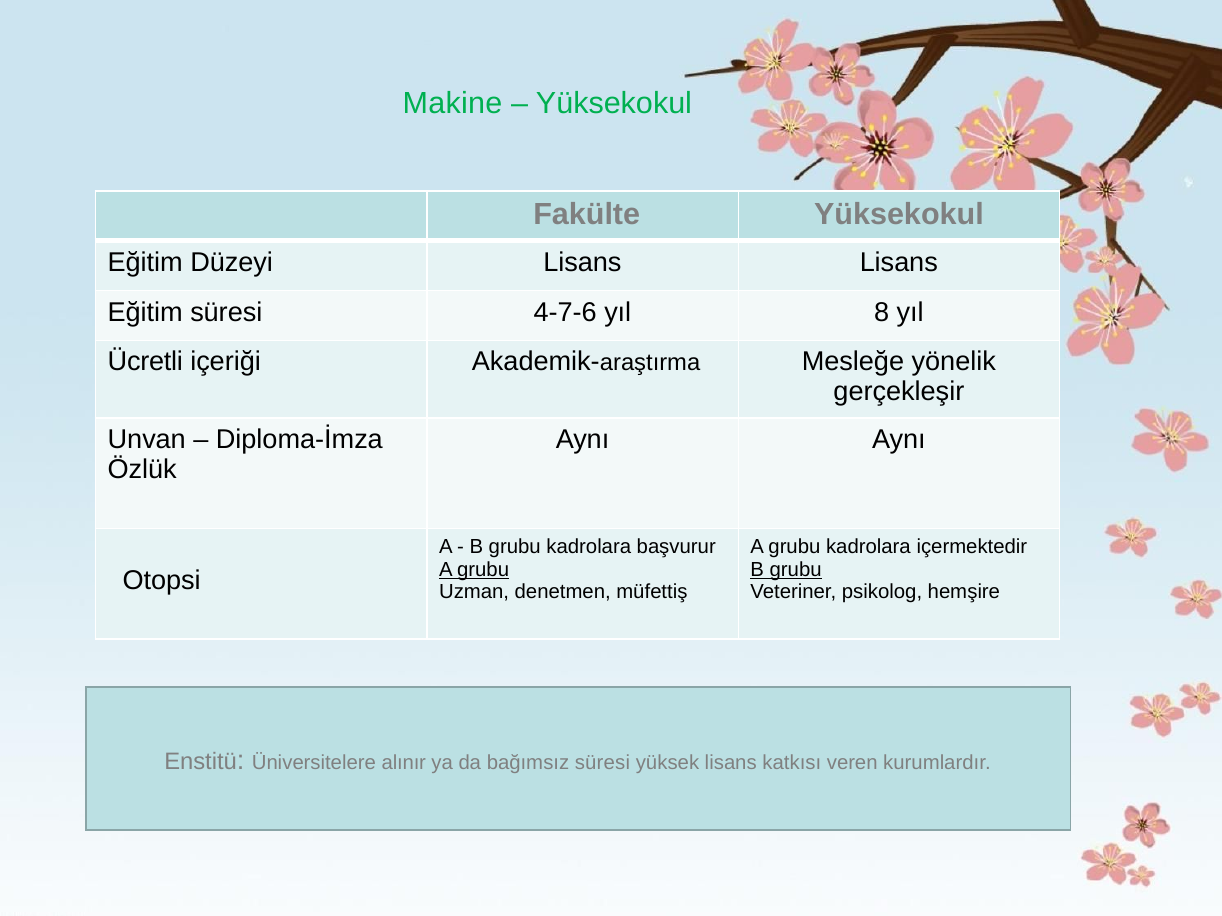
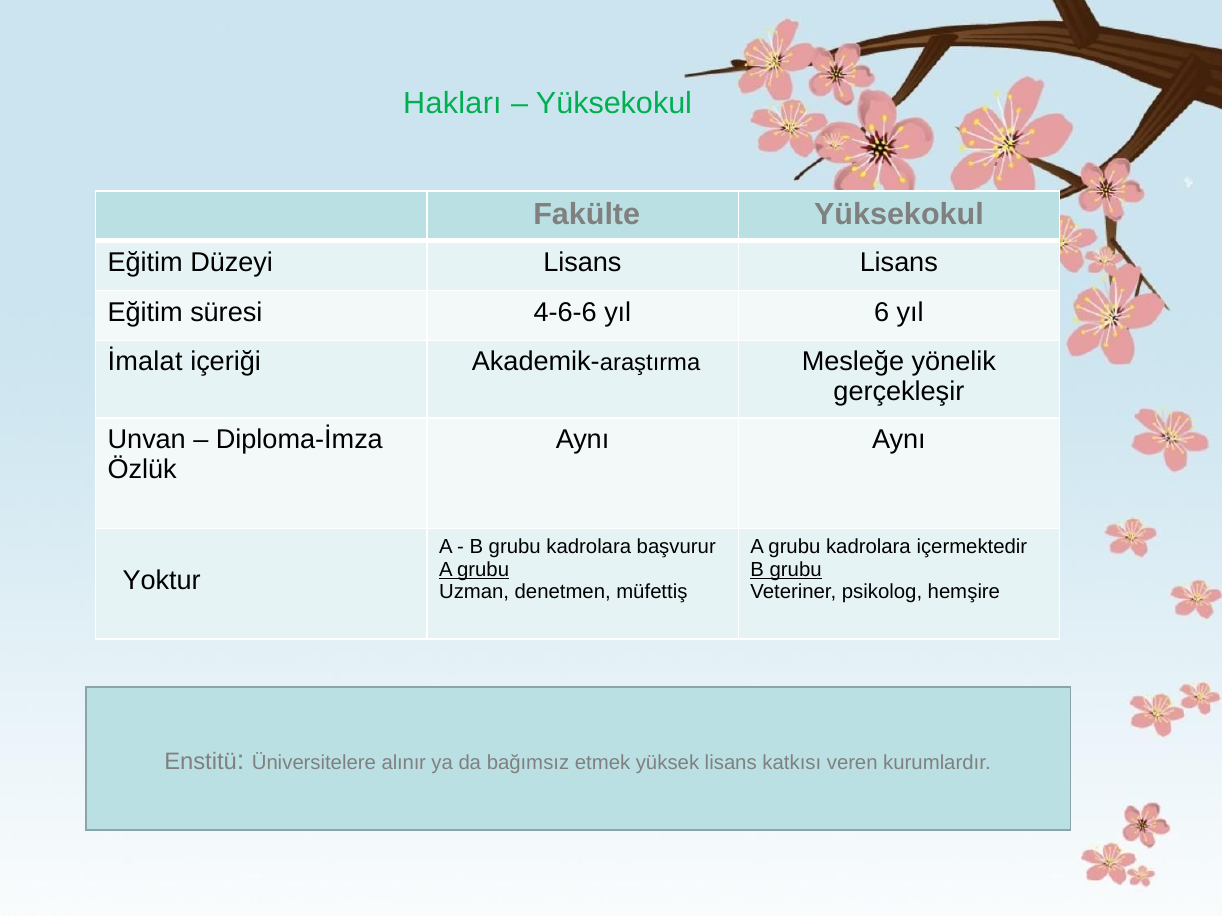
Makine: Makine -> Hakları (452, 103)
4-7-6: 4-7-6 -> 4-6-6 (565, 312)
8: 8 -> 6 (882, 312)
Ücretli: Ücretli -> İmalat (145, 362)
Otopsi: Otopsi -> Yoktur (162, 581)
bağımsız süresi: süresi -> etmek (603, 763)
